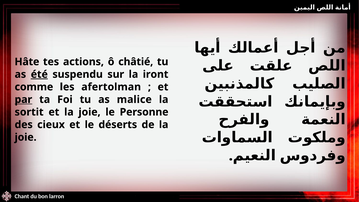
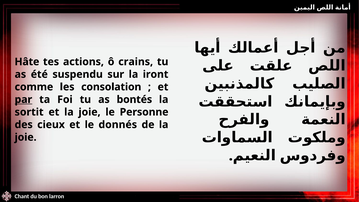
châtié: châtié -> crains (136, 62)
été underline: present -> none (39, 74)
afertolman: afertolman -> consolation (111, 87)
malice: malice -> bontés (134, 99)
déserts: déserts -> donnés (118, 125)
